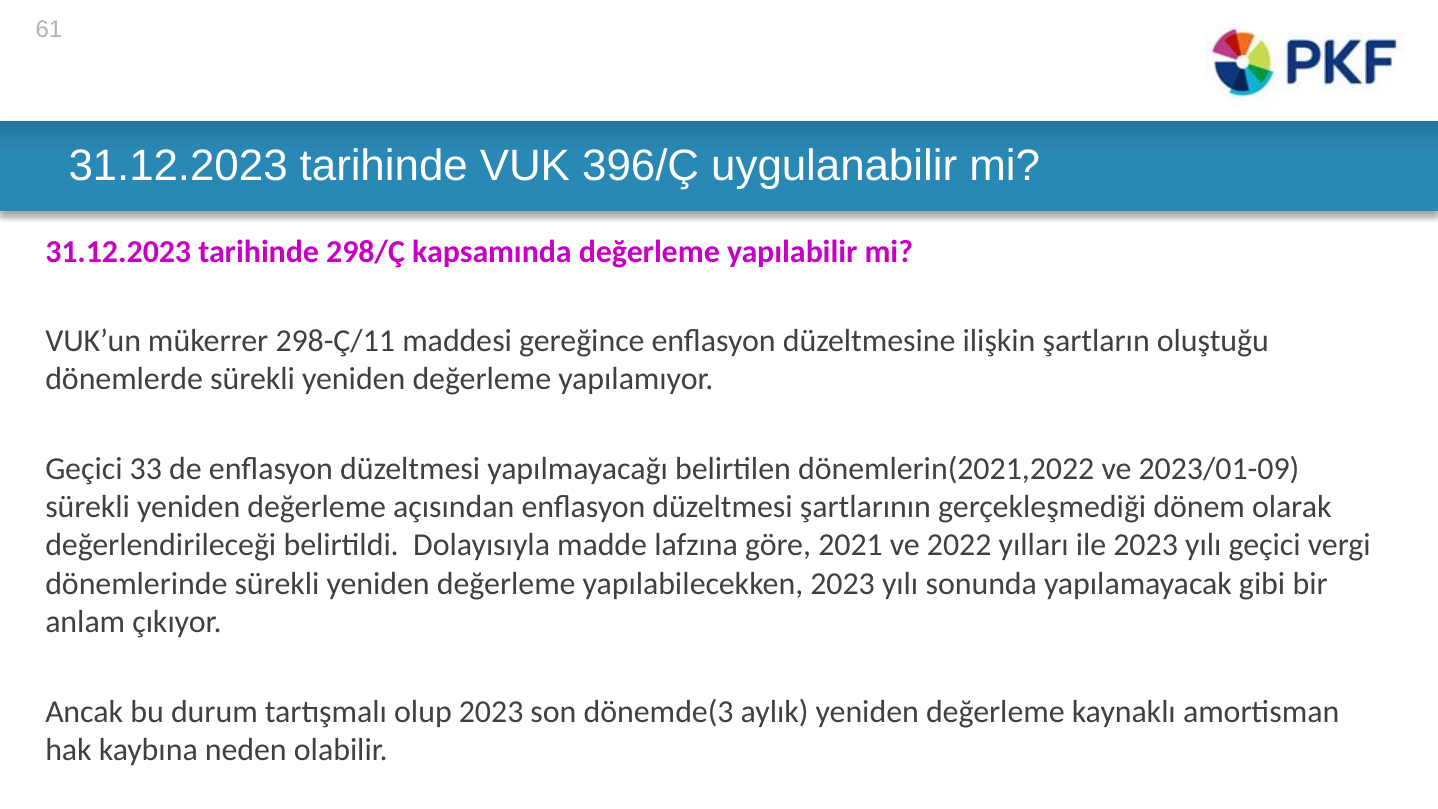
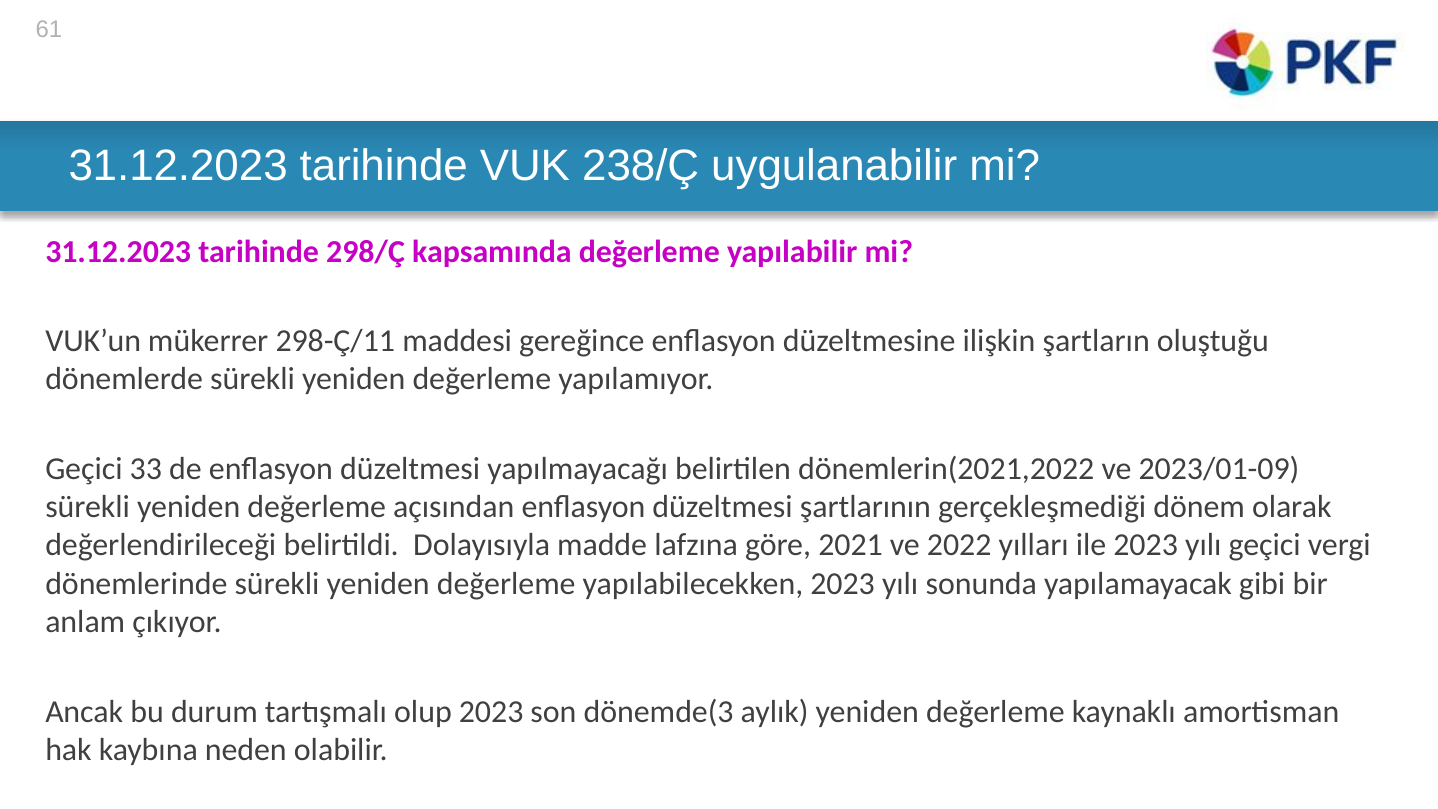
396/Ç: 396/Ç -> 238/Ç (641, 166)
